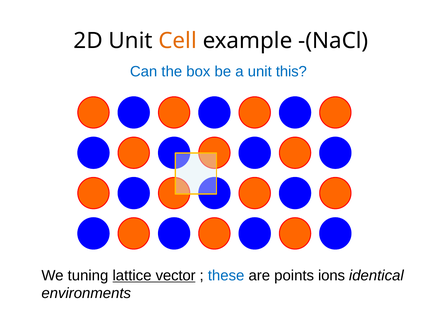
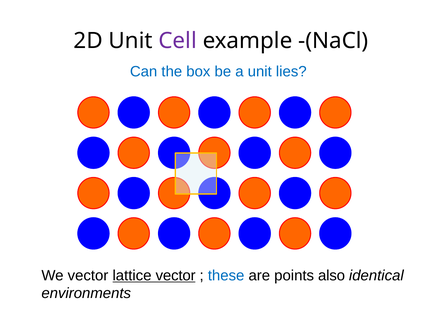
Cell colour: orange -> purple (178, 41)
this: this -> lies (291, 72)
We tuning: tuning -> vector (88, 275)
ions: ions -> also (332, 275)
